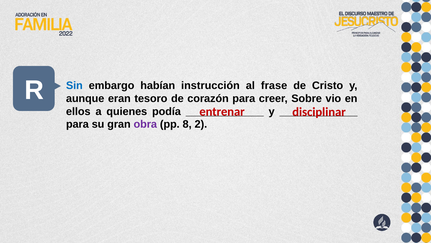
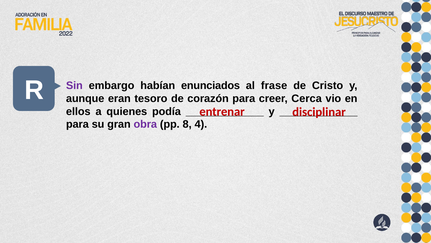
Sin colour: blue -> purple (74, 85)
instrucción: instrucción -> enunciados (211, 85)
Sobre: Sobre -> Cerca (307, 98)
2: 2 -> 4 (201, 124)
